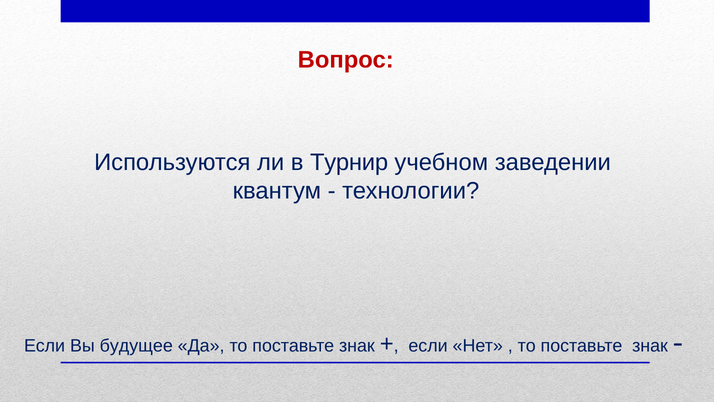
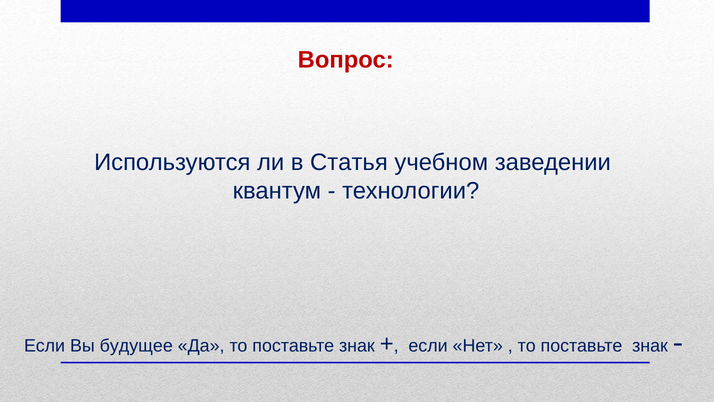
Турнир: Турнир -> Статья (349, 162)
